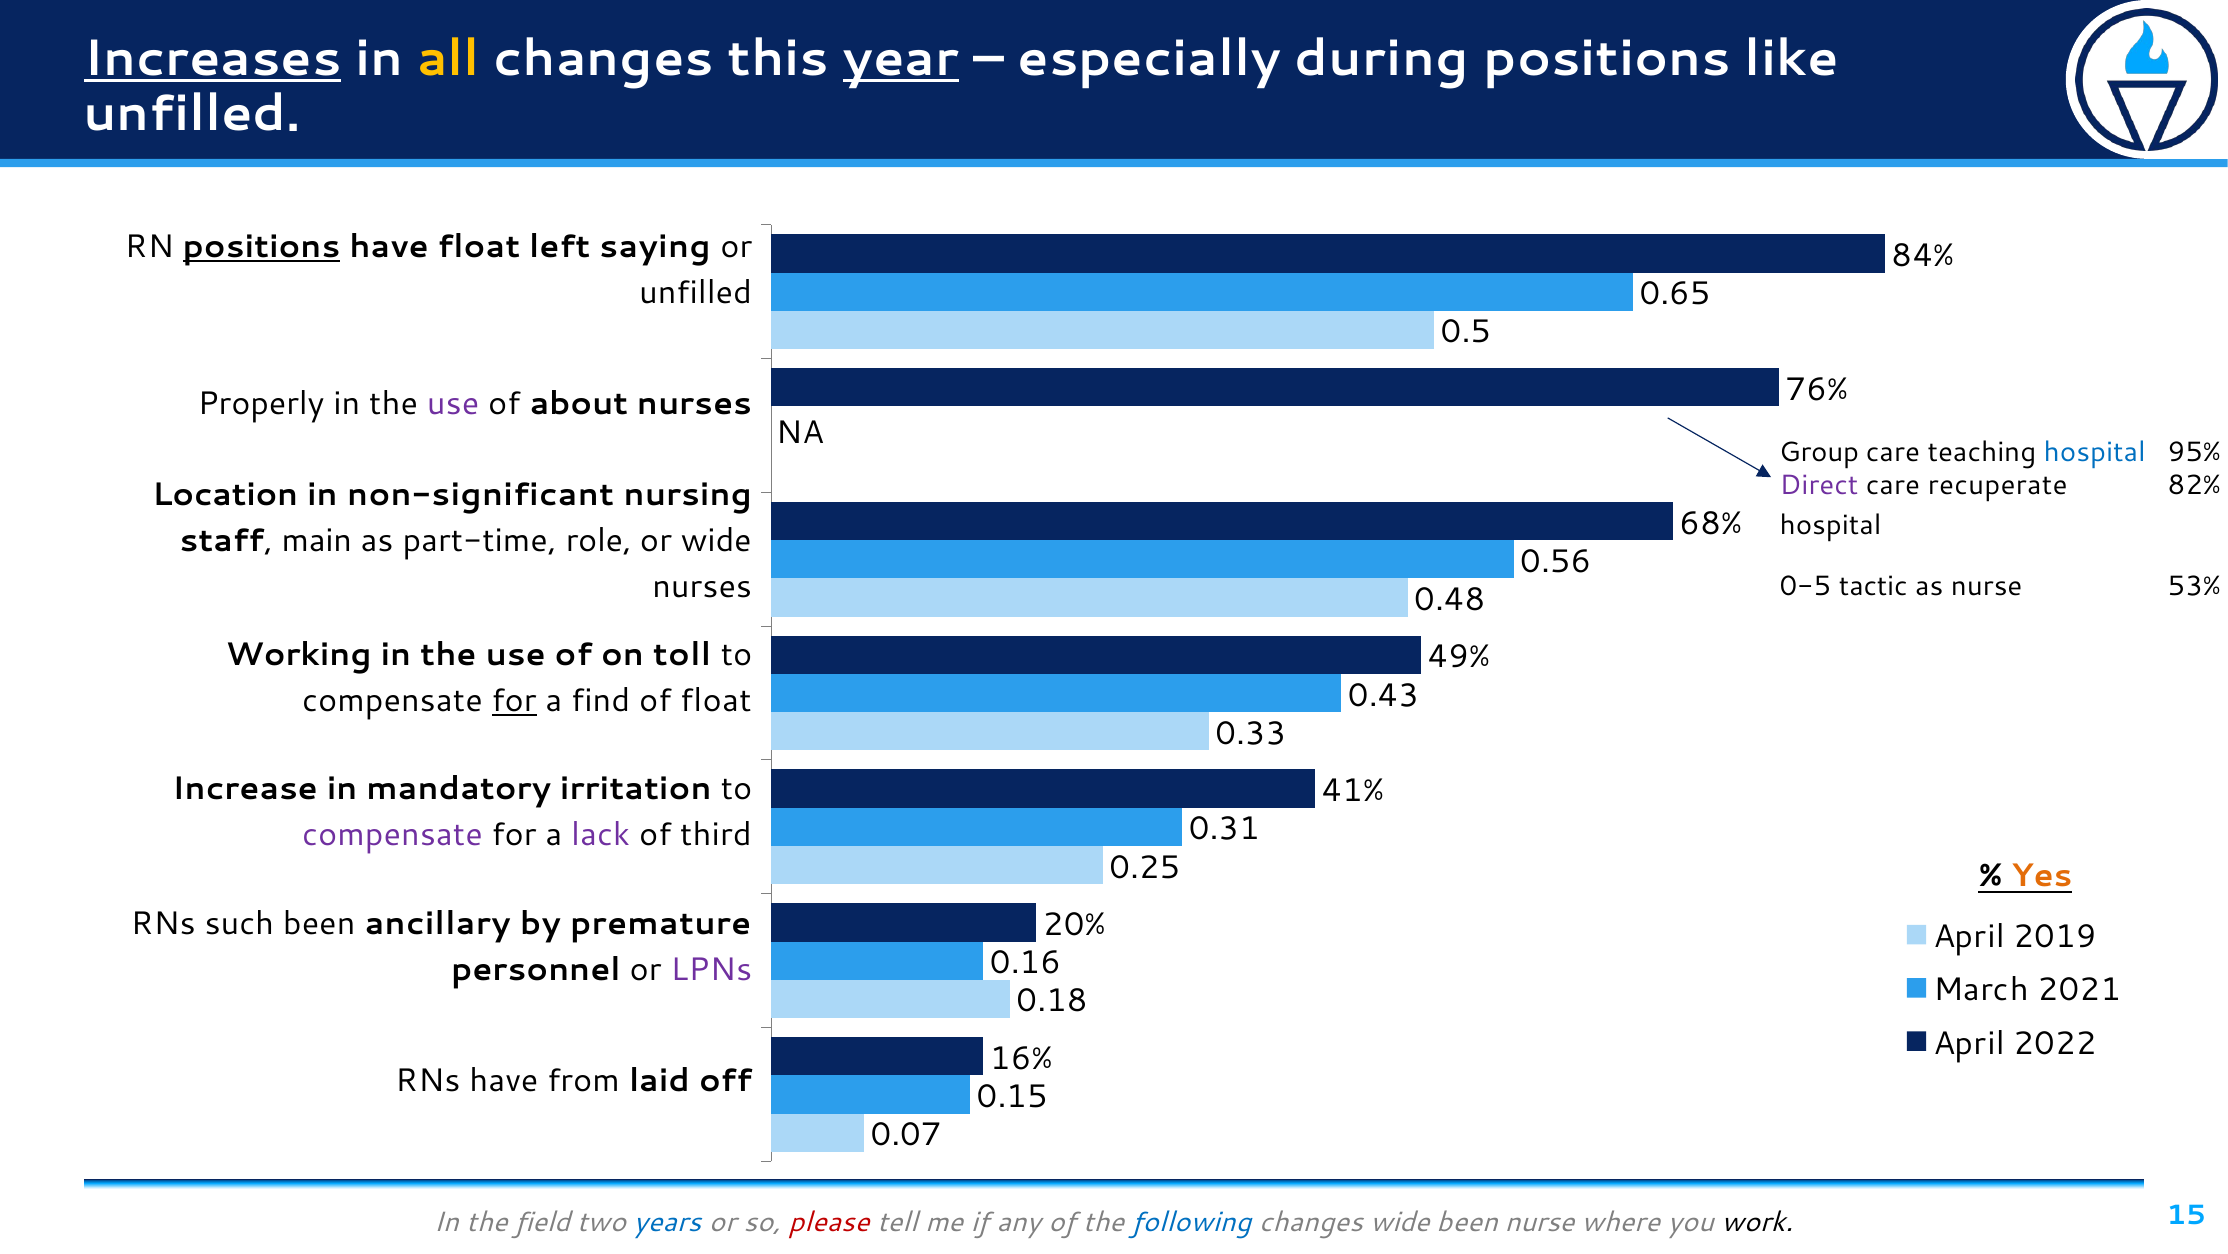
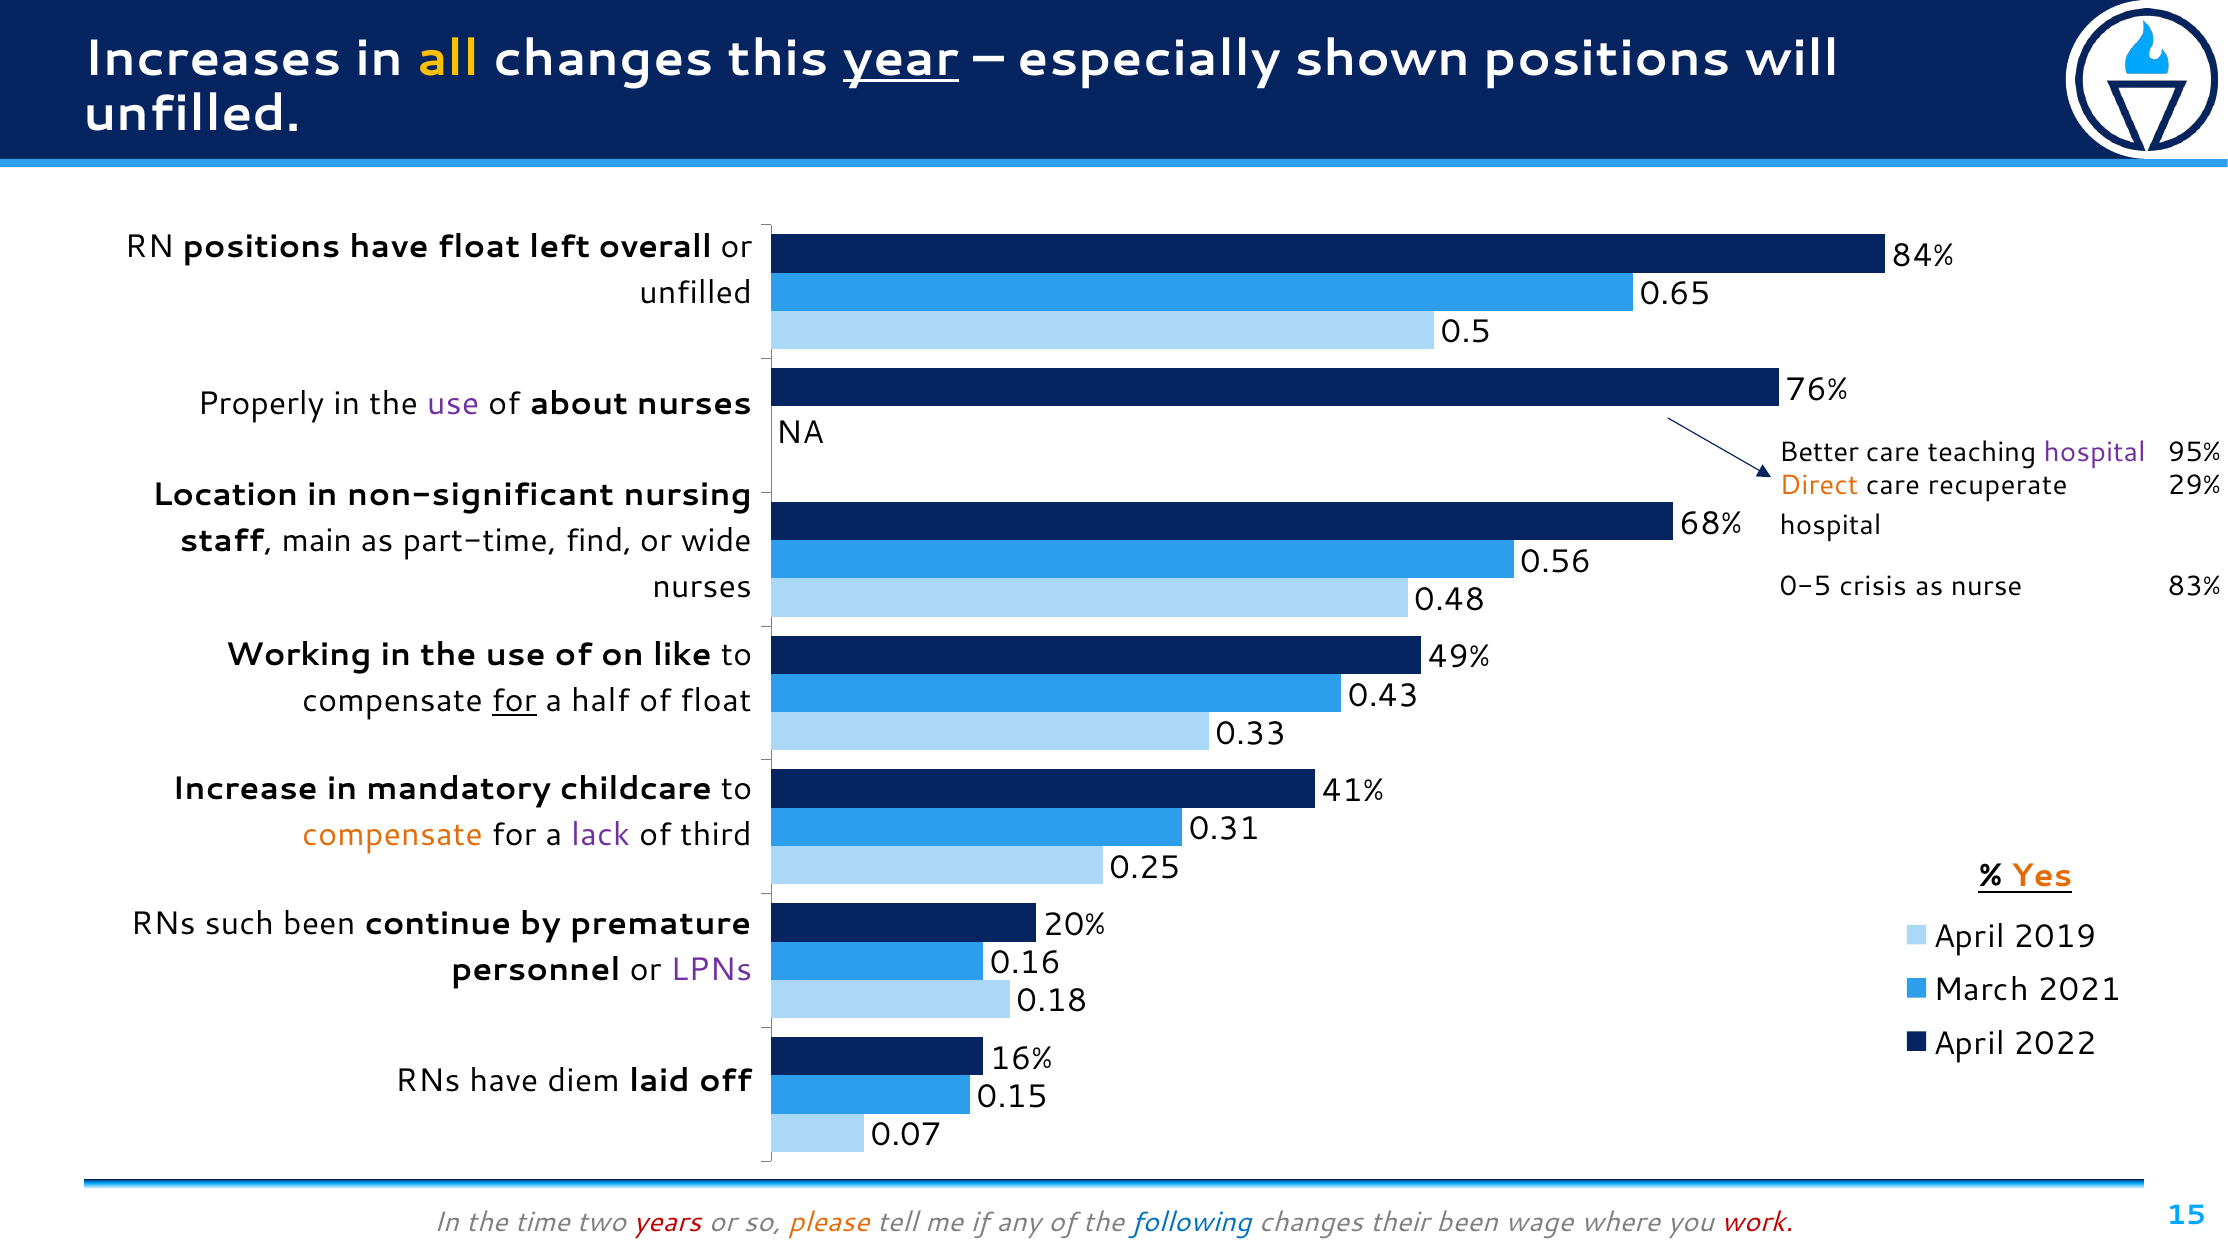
Increases underline: present -> none (213, 59)
during: during -> shown (1383, 59)
like: like -> will (1792, 59)
positions underline: present -> none (261, 247)
saying: saying -> overall (655, 247)
Group: Group -> Better (1819, 452)
hospital colour: blue -> purple (2095, 452)
Direct colour: purple -> orange (1819, 485)
82%: 82% -> 29% (2194, 485)
role: role -> find (599, 541)
tactic: tactic -> crisis (1873, 586)
53%: 53% -> 83% (2194, 586)
toll: toll -> like (682, 654)
find: find -> half (601, 700)
irritation: irritation -> childcare (636, 788)
compensate colour: purple -> orange (392, 835)
ancillary: ancillary -> continue (438, 923)
from: from -> diem (584, 1080)
field: field -> time (542, 1222)
years colour: blue -> red (667, 1222)
please colour: red -> orange (829, 1222)
changes wide: wide -> their (1400, 1222)
been nurse: nurse -> wage (1539, 1222)
work colour: black -> red (1757, 1222)
